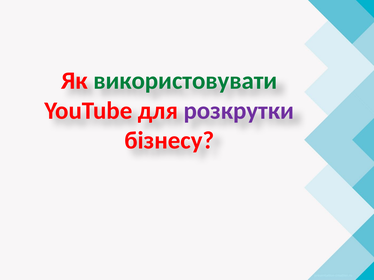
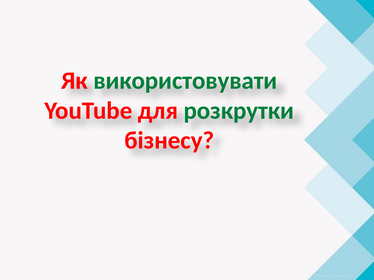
розкрутки colour: purple -> green (239, 111)
